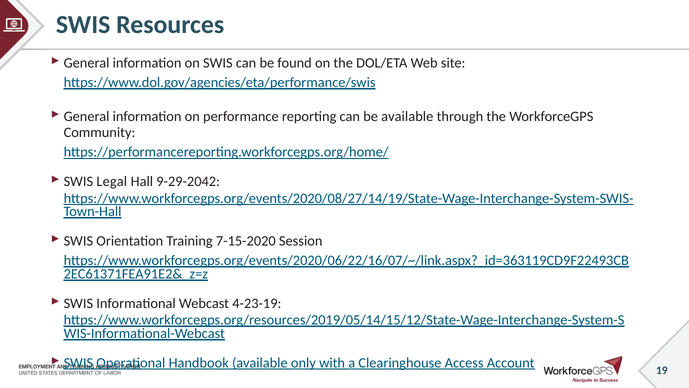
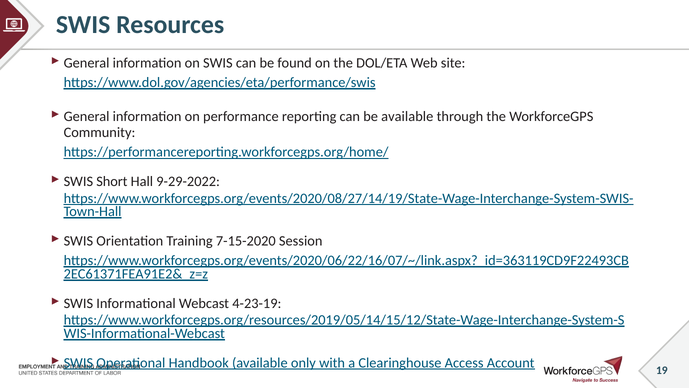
Legal: Legal -> Short (112, 181)
9-29-2042: 9-29-2042 -> 9-29-2022 (188, 181)
